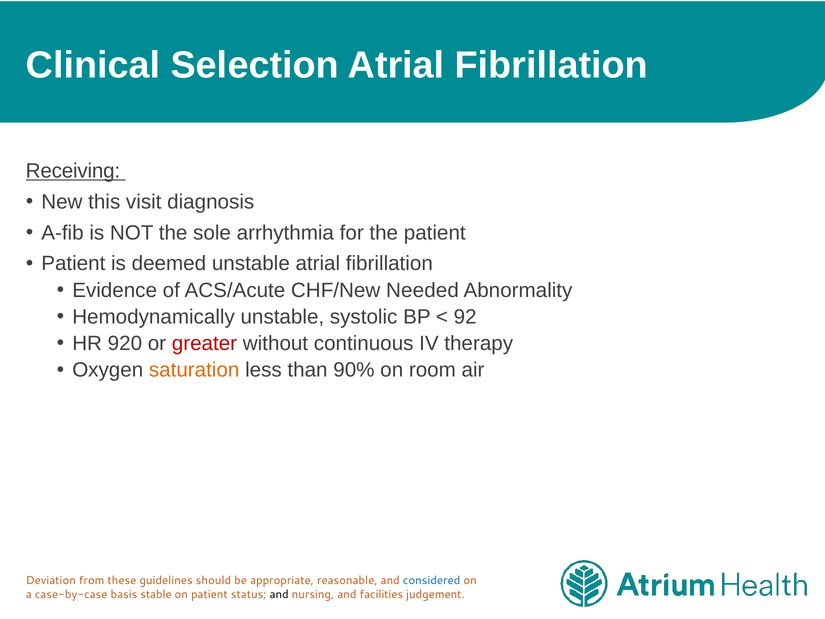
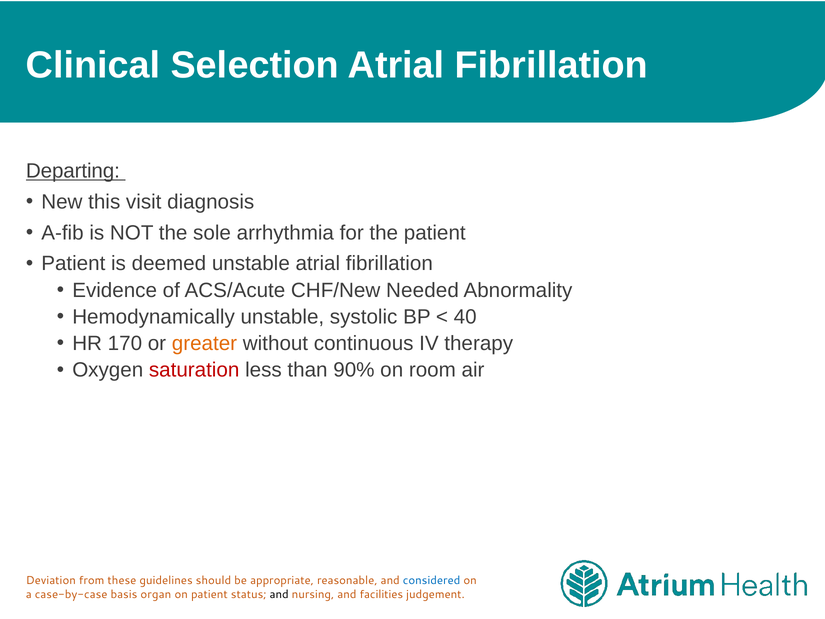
Receiving: Receiving -> Departing (73, 171)
92: 92 -> 40 (465, 317)
920: 920 -> 170 (125, 343)
greater colour: red -> orange (204, 343)
saturation colour: orange -> red (194, 370)
stable: stable -> organ (156, 594)
